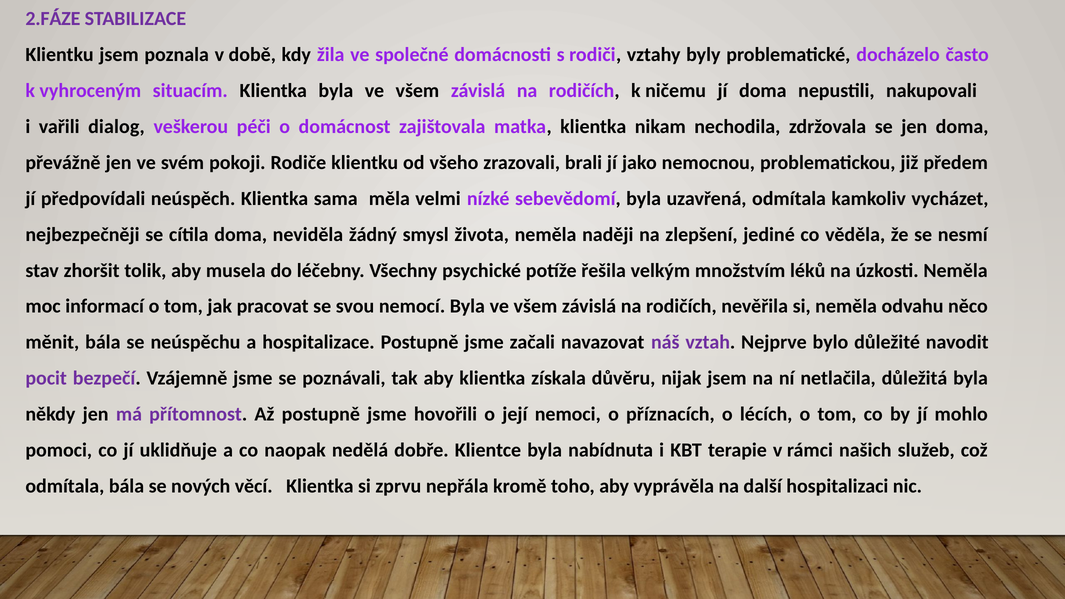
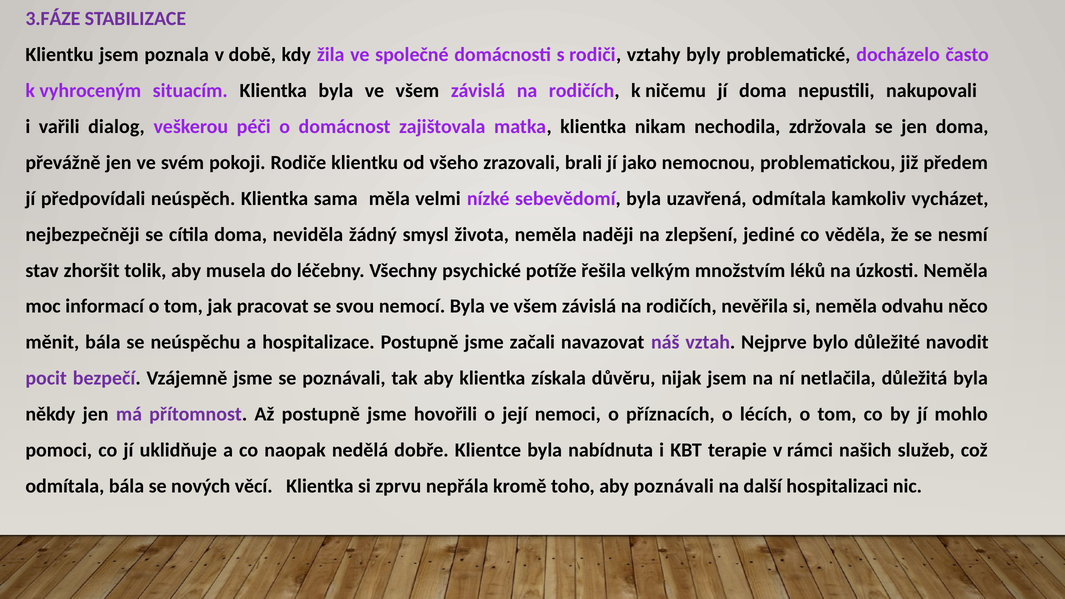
2.FÁZE: 2.FÁZE -> 3.FÁZE (53, 19)
aby vyprávěla: vyprávěla -> poznávali (674, 486)
